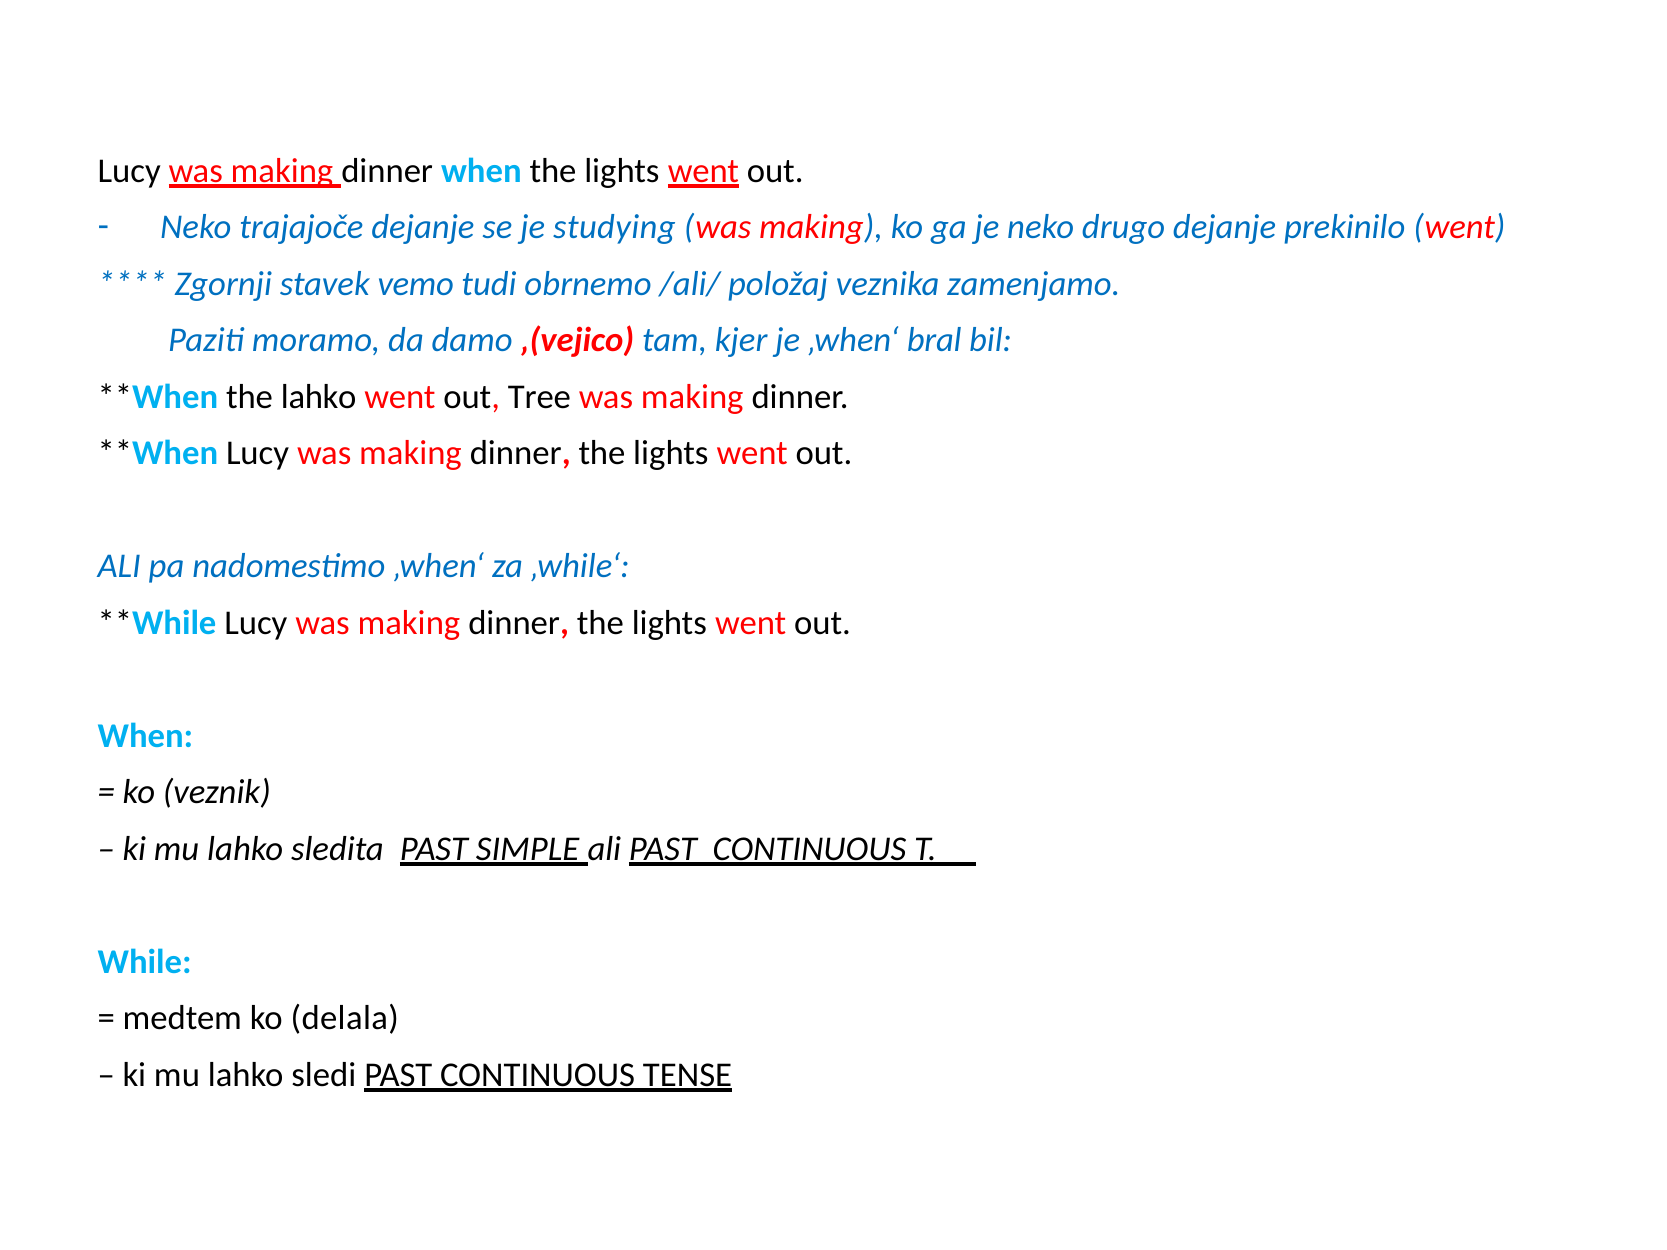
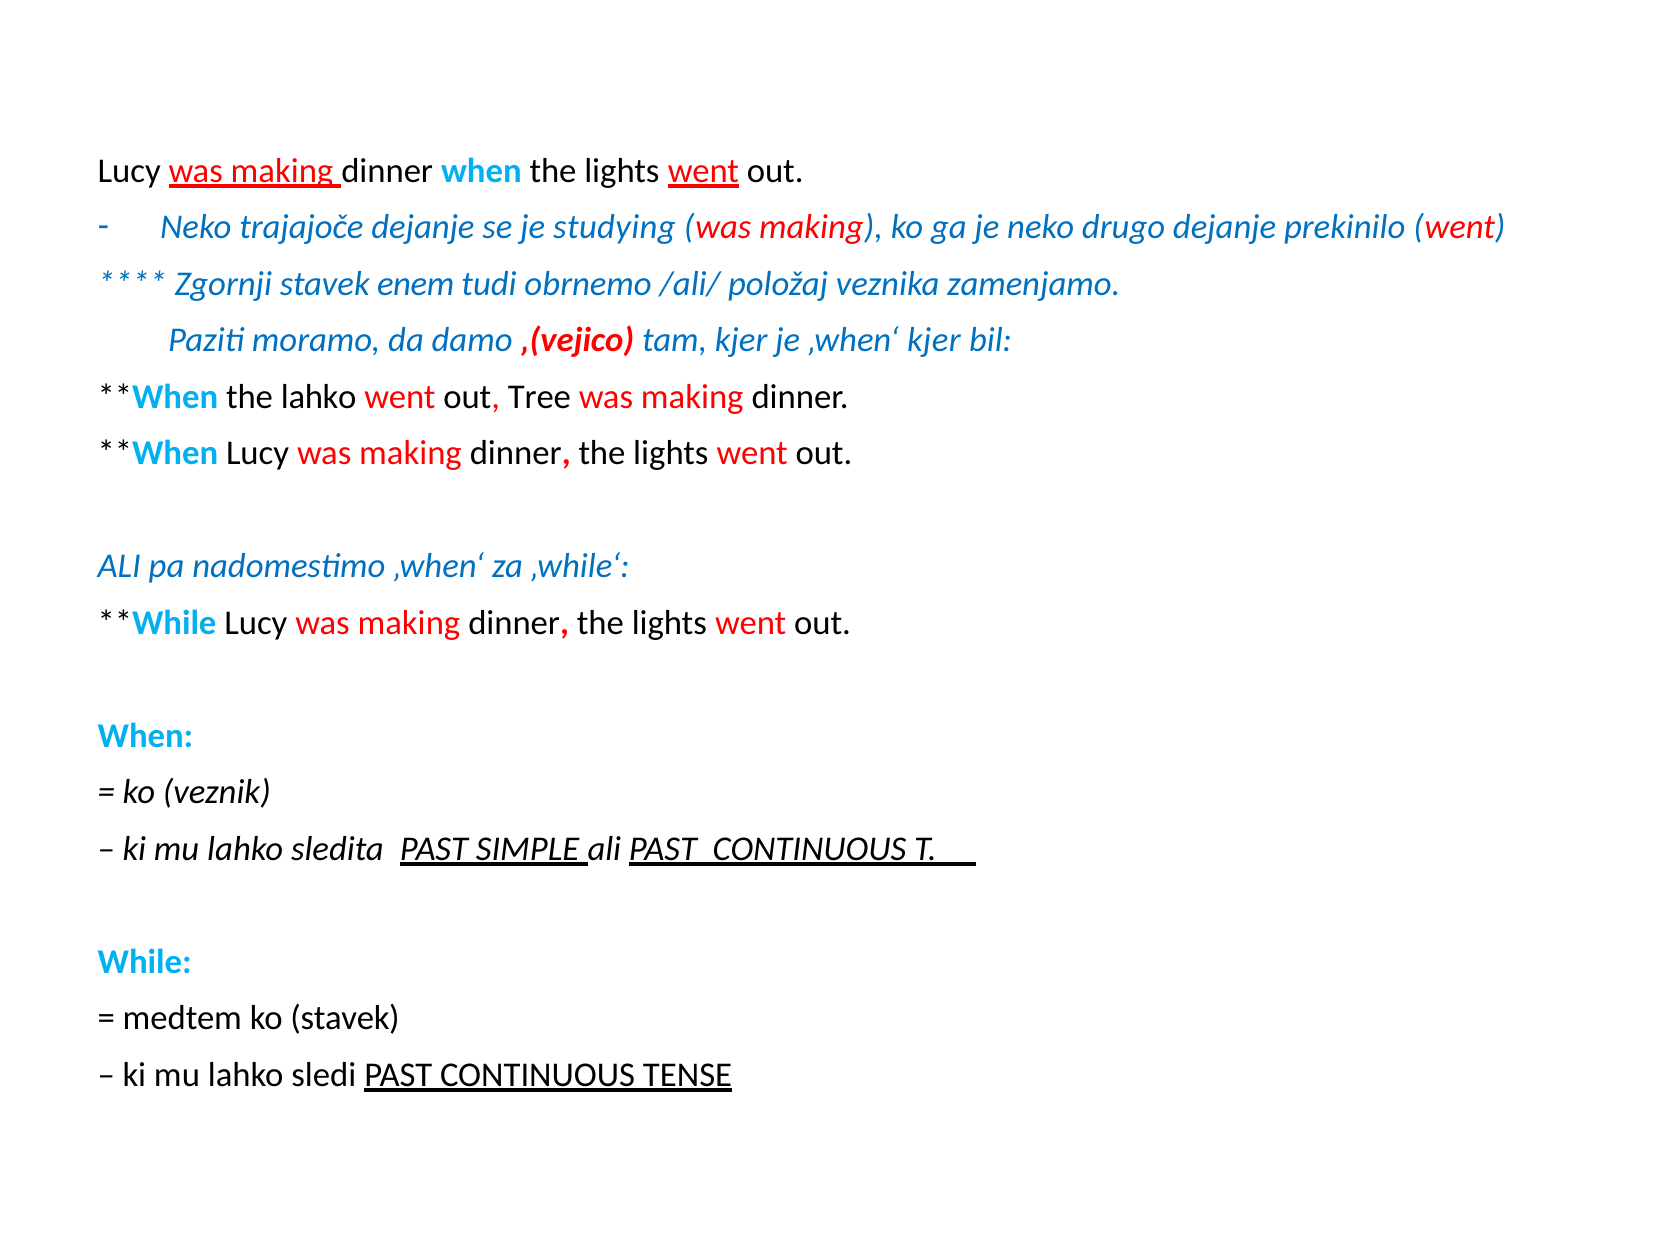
vemo: vemo -> enem (416, 284)
‚when‘ bral: bral -> kjer (934, 341)
ko delala: delala -> stavek (345, 1019)
